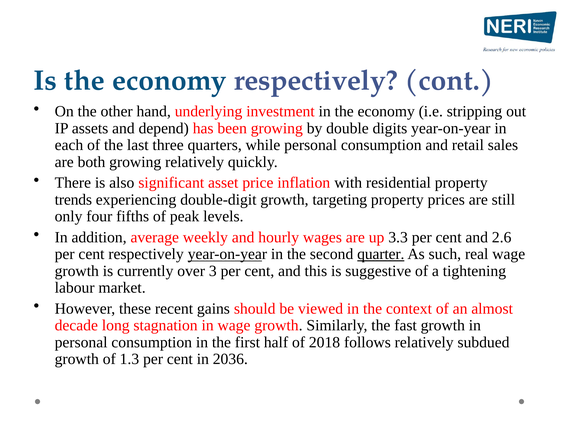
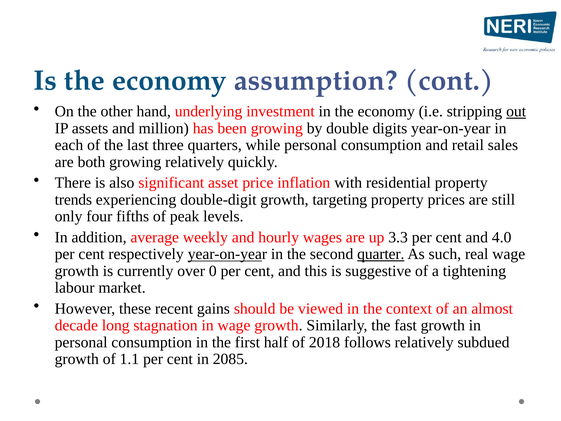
economy respectively: respectively -> assumption (316, 80)
out underline: none -> present (516, 111)
depend: depend -> million (164, 128)
2.6: 2.6 -> 4.0 (502, 237)
3: 3 -> 0 (213, 271)
1.3: 1.3 -> 1.1 (129, 359)
2036: 2036 -> 2085 (230, 359)
